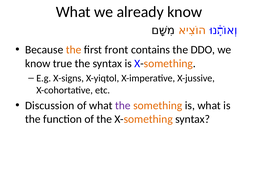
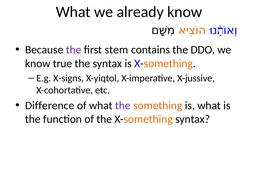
the colour: orange -> purple (74, 50)
front: front -> stem (116, 50)
Discussion: Discussion -> Difference (50, 105)
